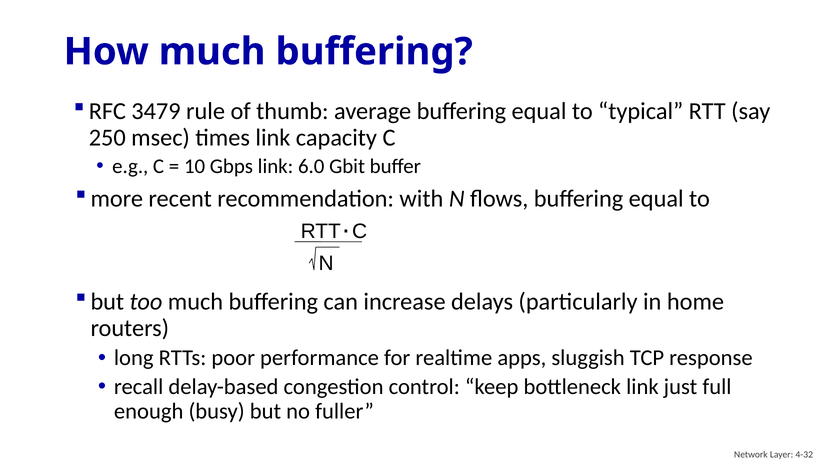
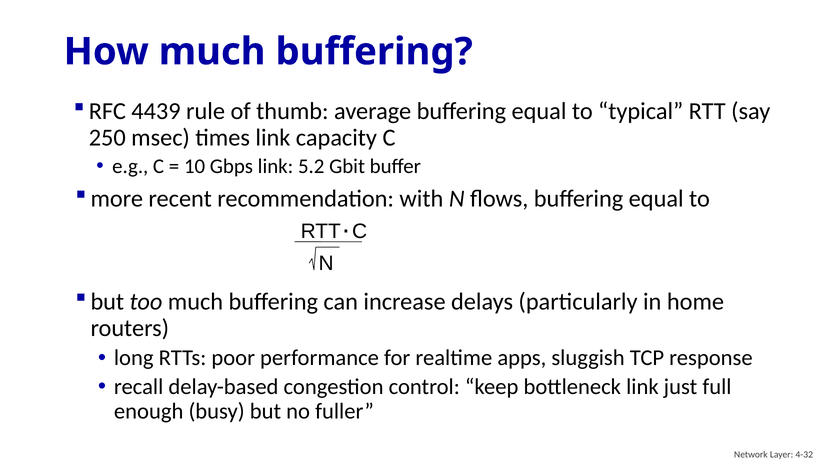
3479: 3479 -> 4439 (156, 111)
6.0: 6.0 -> 5.2 (311, 166)
